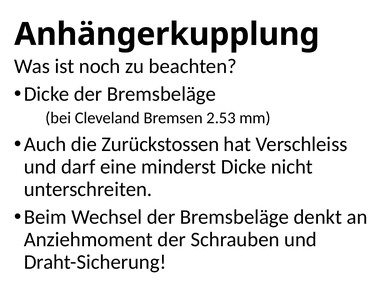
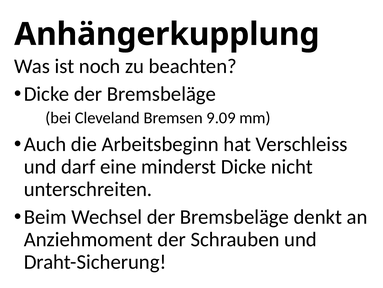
2.53: 2.53 -> 9.09 (221, 118)
Zurückstossen: Zurückstossen -> Arbeitsbeginn (160, 144)
